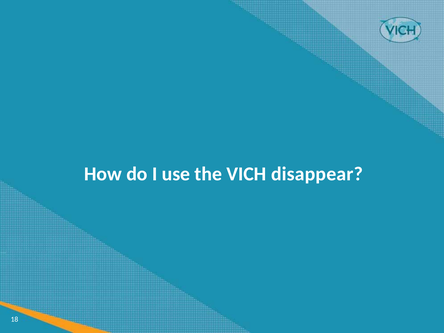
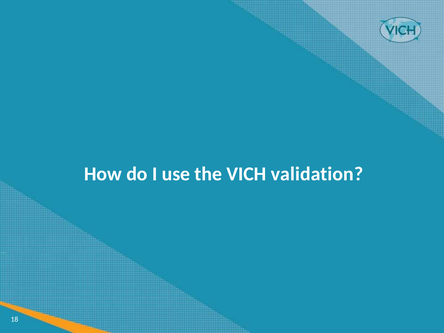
disappear: disappear -> validation (317, 174)
